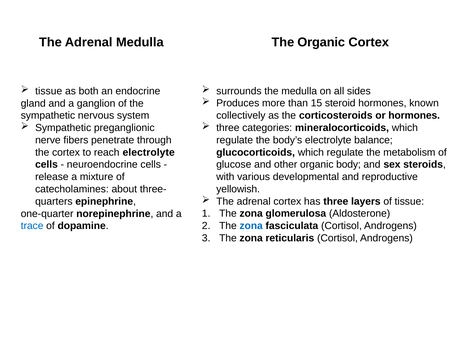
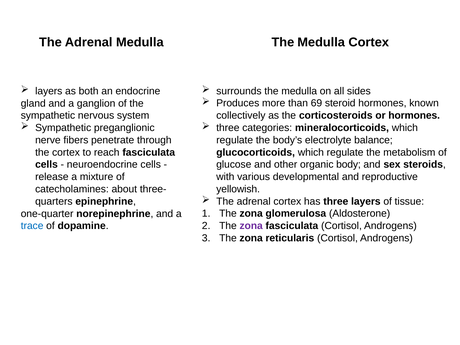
Medulla The Organic: Organic -> Medulla (321, 42)
tissue: tissue -> layers (49, 91)
15: 15 -> 69 (316, 103)
reach electrolyte: electrolyte -> fasciculata (149, 152)
zona colour: blue -> purple (251, 226)
